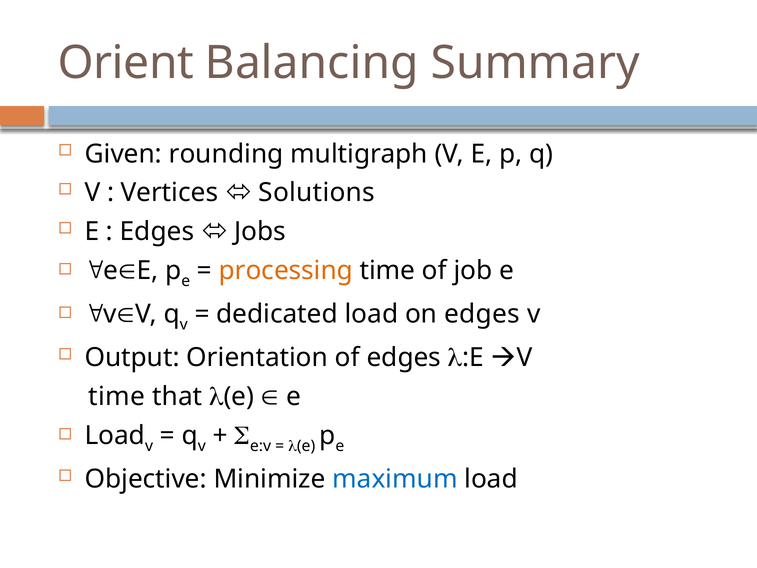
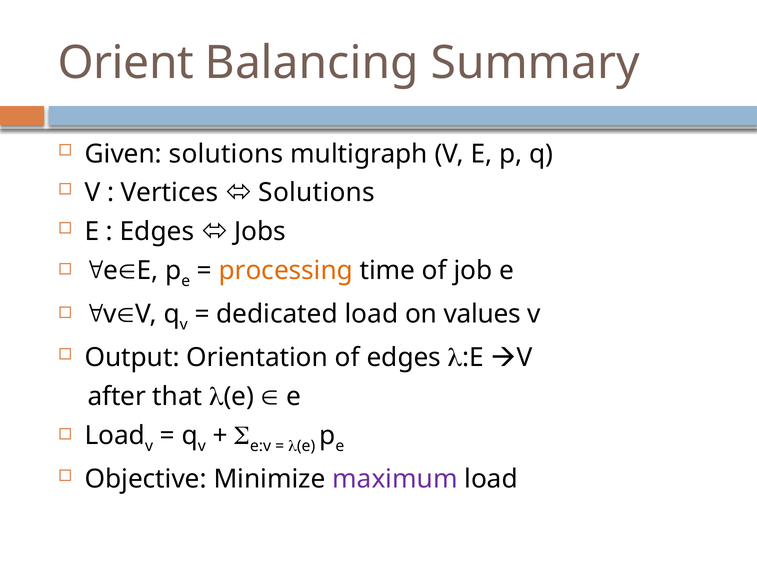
Given rounding: rounding -> solutions (226, 154)
on edges: edges -> values (482, 314)
time: time -> after (117, 397)
maximum colour: blue -> purple (395, 479)
